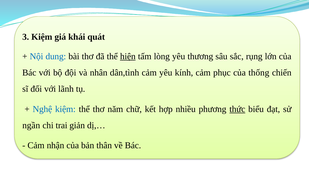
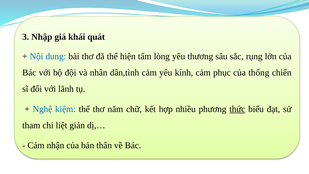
3 Kiệm: Kiệm -> Nhập (42, 37)
hiện underline: present -> none (128, 56)
ngần: ngần -> tham (31, 125)
trai: trai -> liệt (61, 125)
